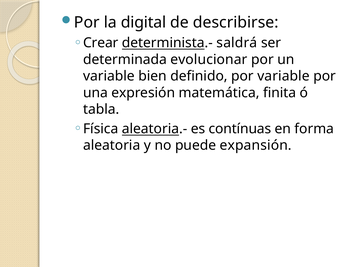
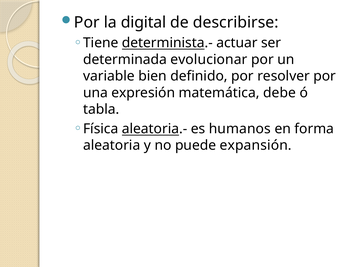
Crear: Crear -> Tiene (101, 43)
saldrá: saldrá -> actuar (237, 43)
por variable: variable -> resolver (284, 76)
finita: finita -> debe (280, 93)
contínuas: contínuas -> humanos (240, 129)
